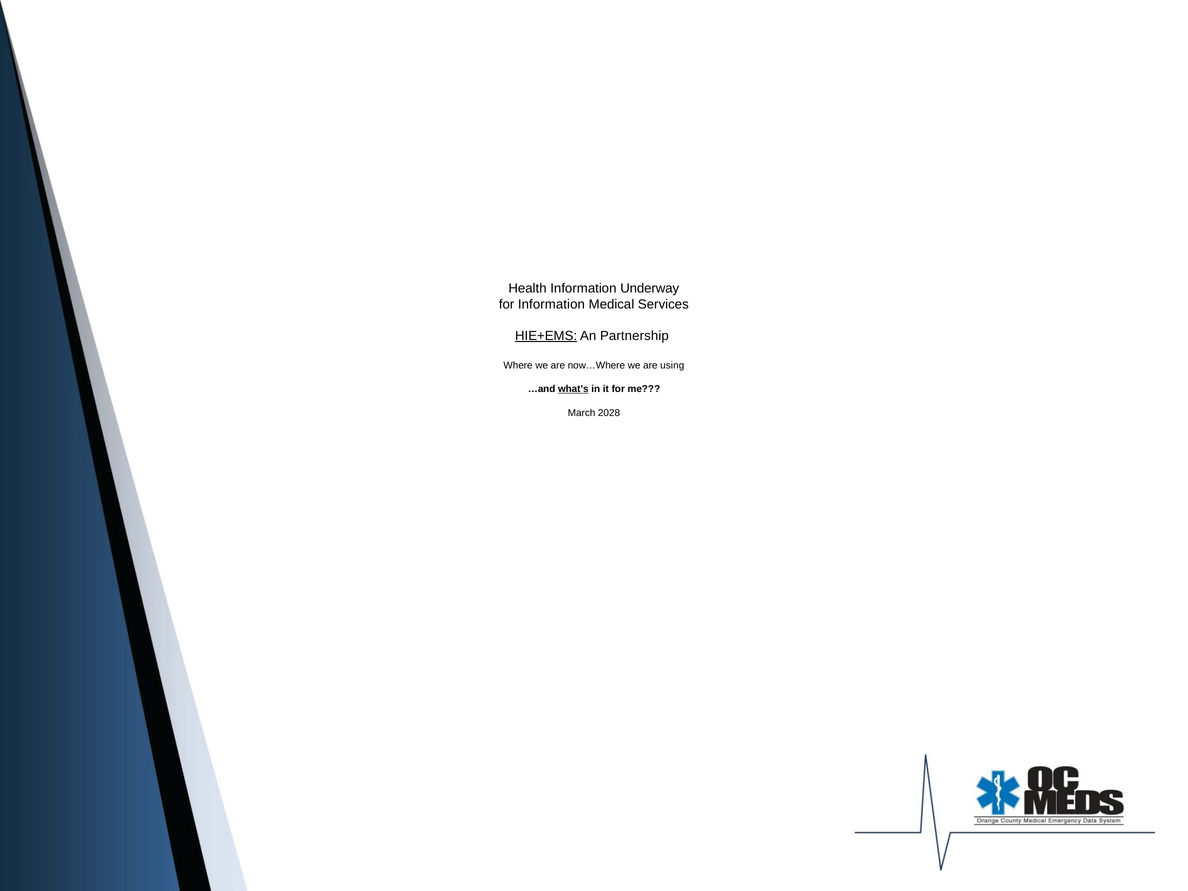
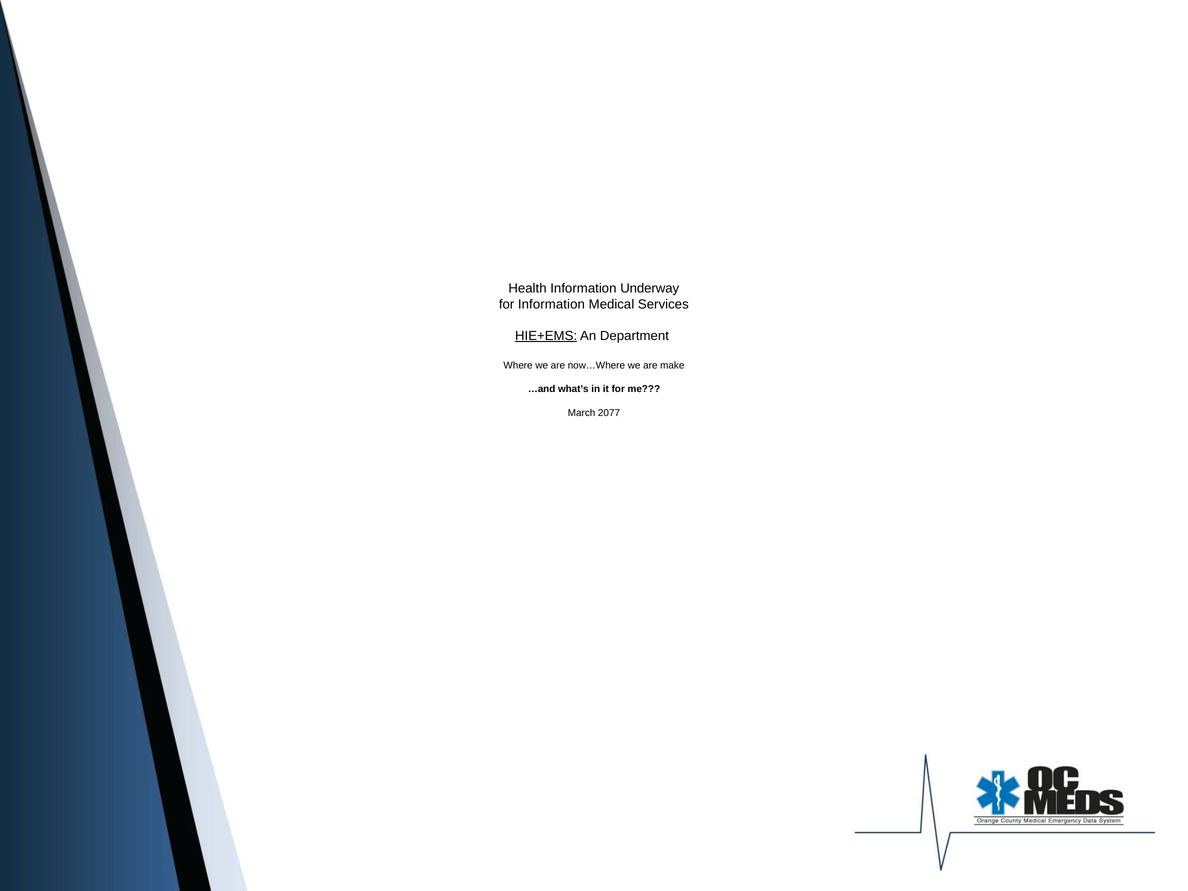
Partnership: Partnership -> Department (634, 336)
using: using -> make (672, 365)
what’s underline: present -> none (573, 389)
2028: 2028 -> 2077 (609, 413)
